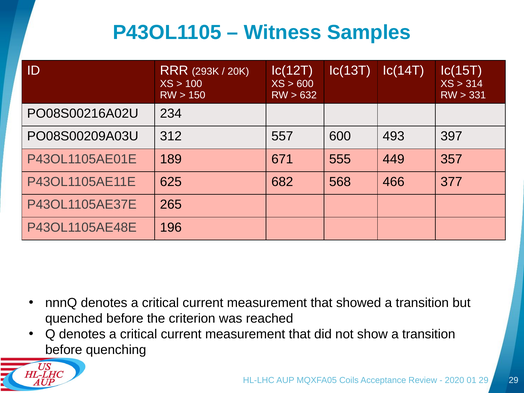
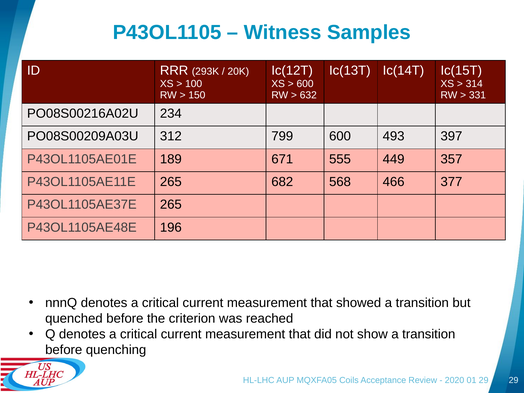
557: 557 -> 799 (282, 136)
P43OL1105AE11E 625: 625 -> 265 (171, 182)
